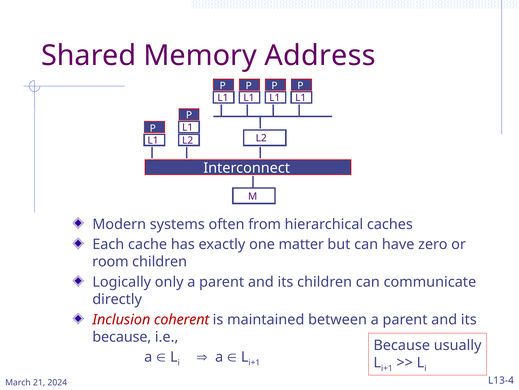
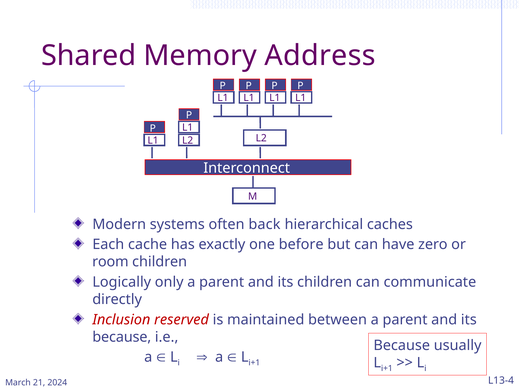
from: from -> back (264, 224)
matter: matter -> before (301, 244)
coherent: coherent -> reserved (182, 319)
